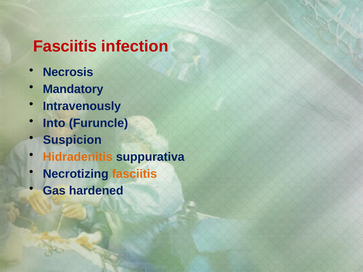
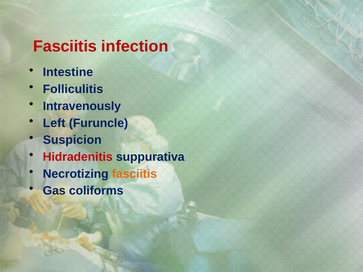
Necrosis: Necrosis -> Intestine (68, 72)
Mandatory: Mandatory -> Folliculitis (73, 89)
Into: Into -> Left (54, 123)
Hidradenitis colour: orange -> red (78, 157)
hardened: hardened -> coliforms (96, 191)
